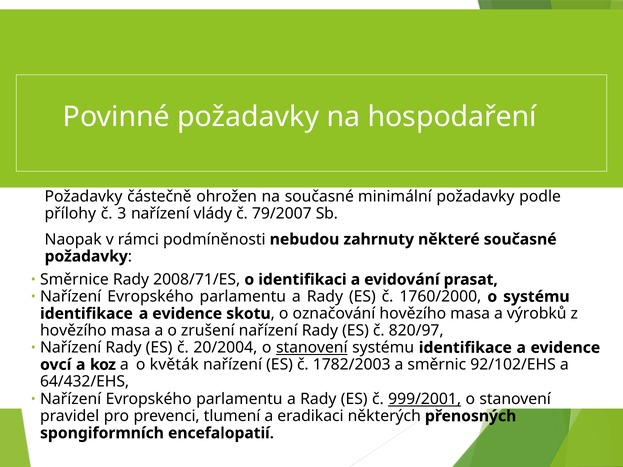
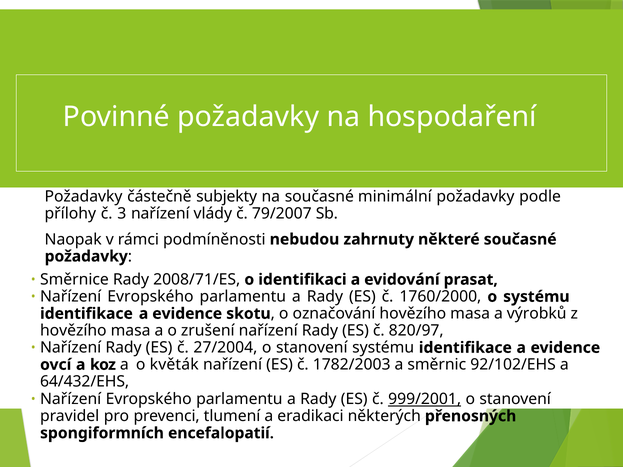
ohrožen: ohrožen -> subjekty (227, 197)
20/2004: 20/2004 -> 27/2004 (225, 348)
stanovení underline: present -> none (312, 348)
